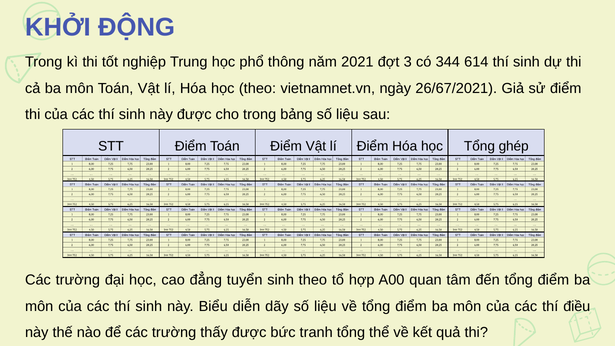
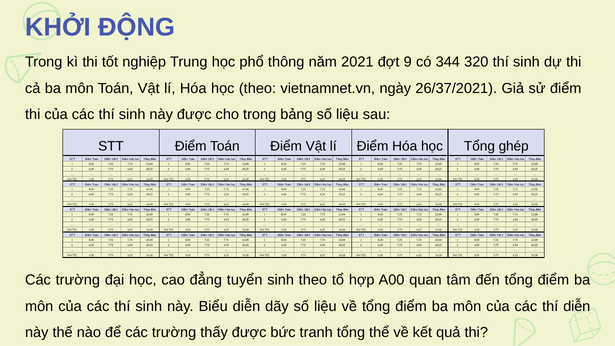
3: 3 -> 9 (408, 62)
614: 614 -> 320 (476, 62)
26/67/2021: 26/67/2021 -> 26/37/2021 (456, 88)
thí điều: điều -> diễn (577, 306)
